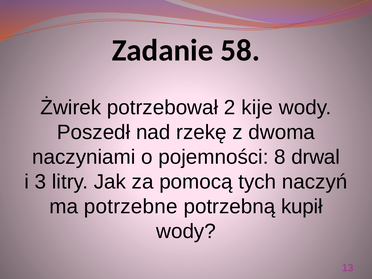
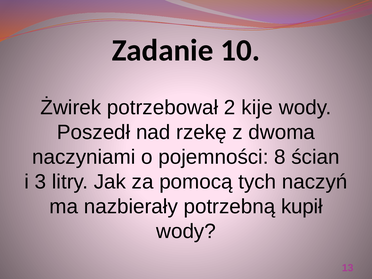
58: 58 -> 10 (240, 50)
drwal: drwal -> ścian (315, 157)
potrzebne: potrzebne -> nazbierały (131, 207)
